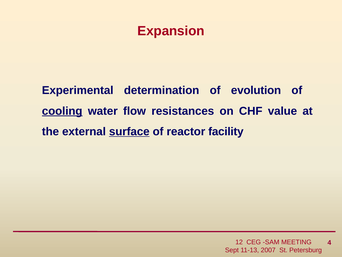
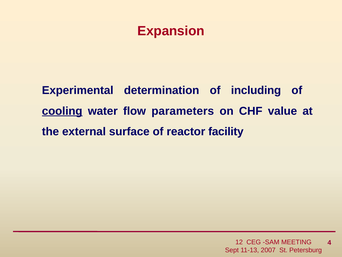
evolution: evolution -> including (256, 90)
resistances: resistances -> parameters (183, 111)
surface underline: present -> none (129, 131)
